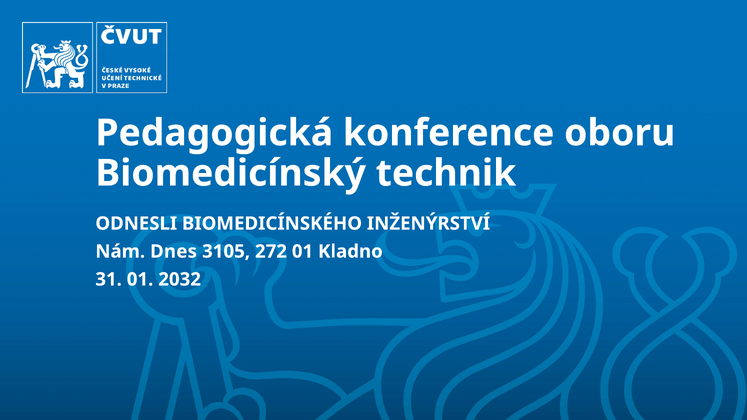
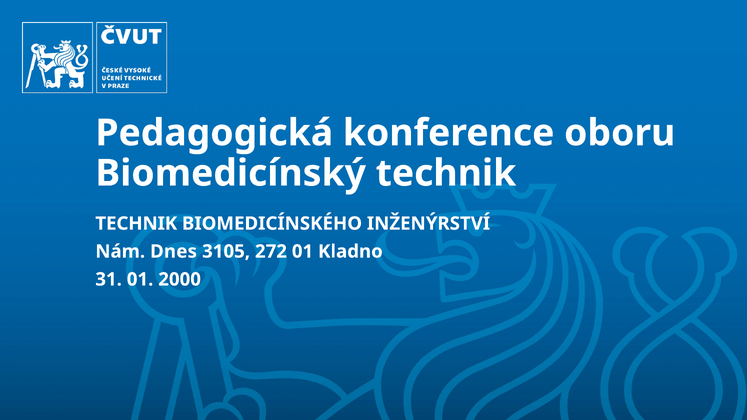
ODNESLI: ODNESLI -> TECHNIK (136, 224)
2032: 2032 -> 2000 (180, 280)
